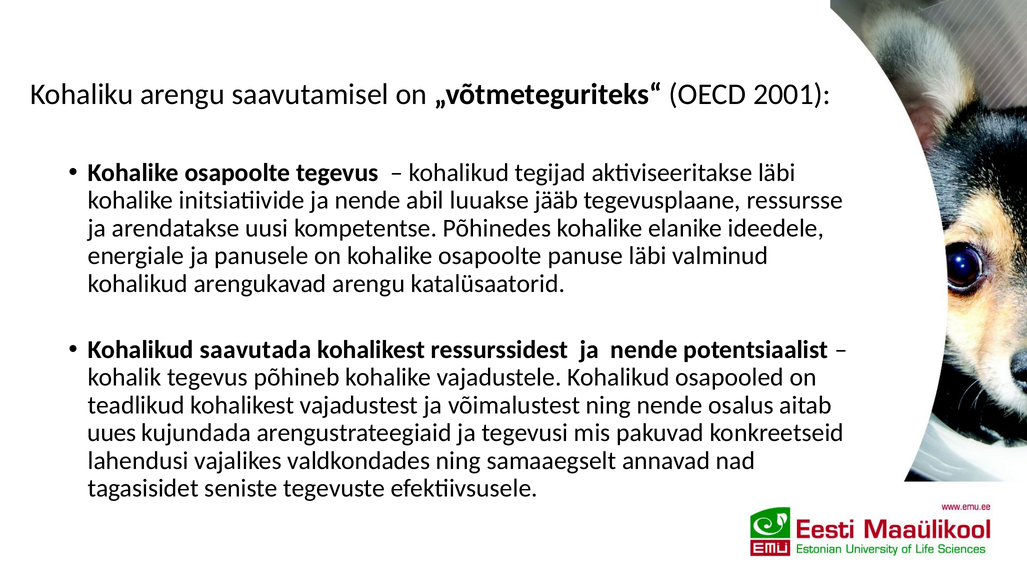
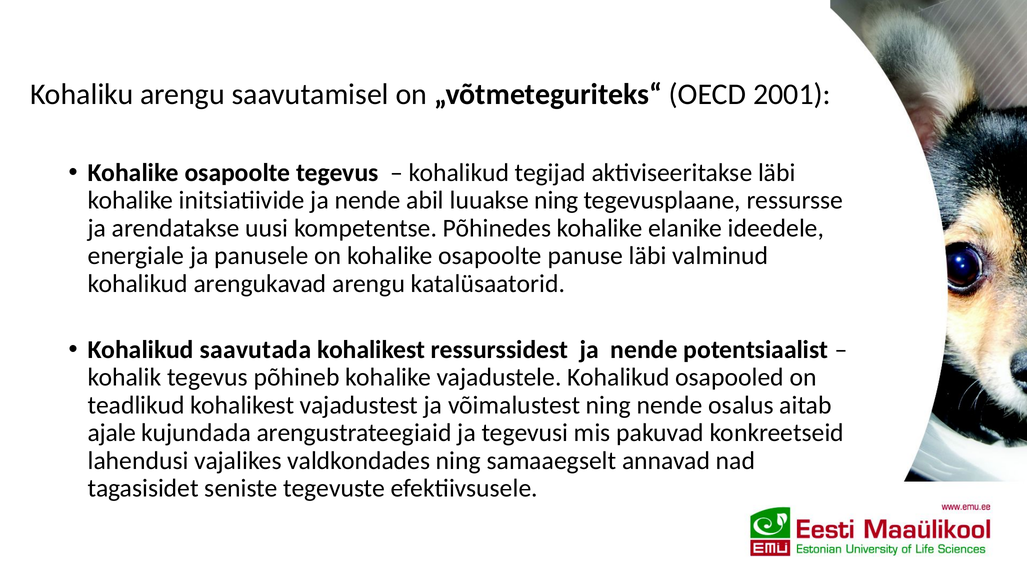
luuakse jääb: jääb -> ning (556, 200)
uues: uues -> ajale (112, 433)
